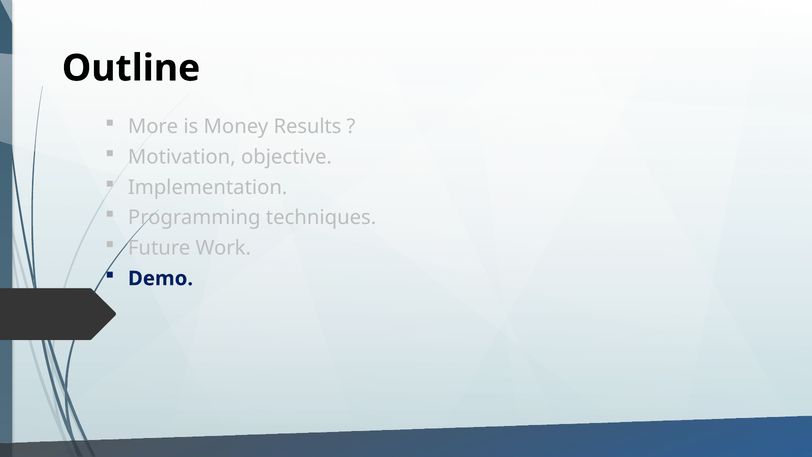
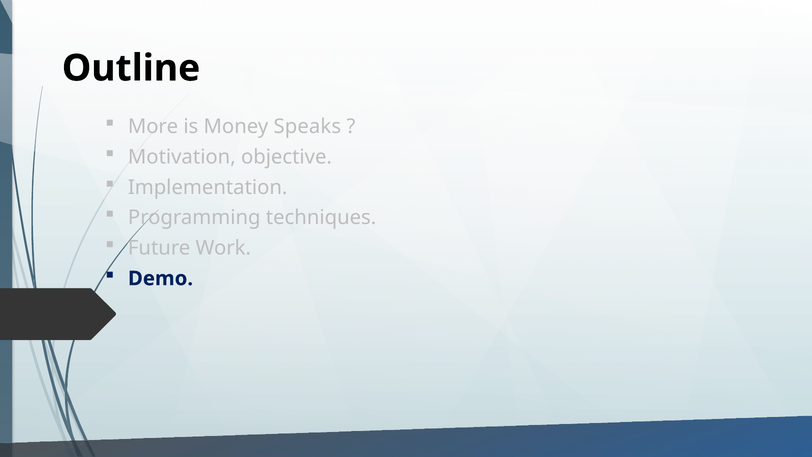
Results: Results -> Speaks (307, 126)
